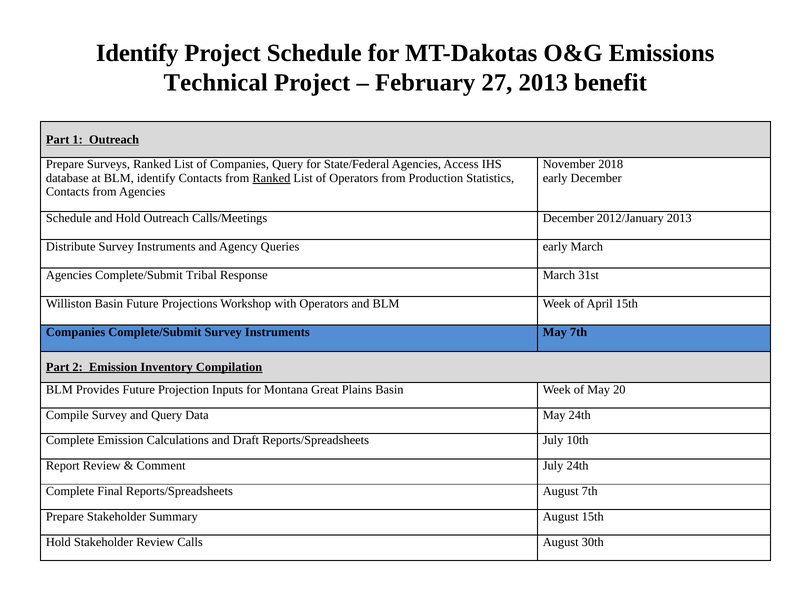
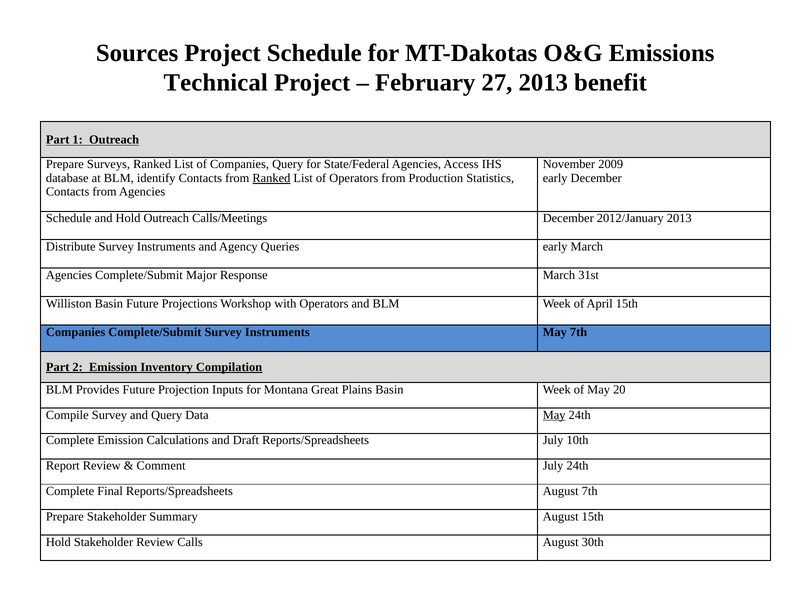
Identify: Identify -> Sources (137, 53)
2018: 2018 -> 2009 (611, 164)
Tribal: Tribal -> Major (201, 275)
May underline: none -> present (554, 415)
